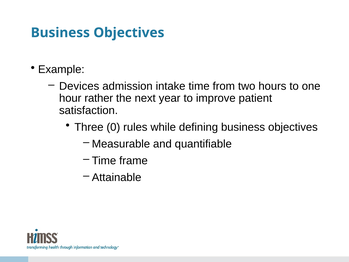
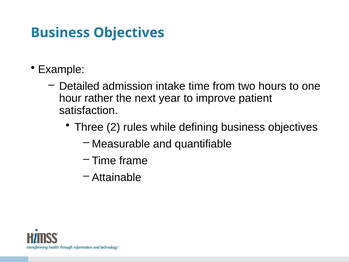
Devices: Devices -> Detailed (79, 86)
0: 0 -> 2 (113, 127)
